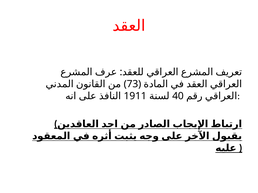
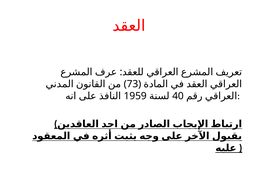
1911: 1911 -> 1959 (135, 96)
